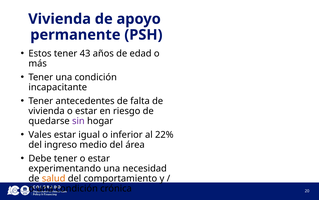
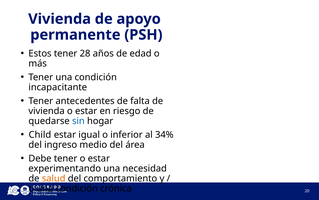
43: 43 -> 28 (85, 53)
sin colour: purple -> blue (78, 121)
Vales: Vales -> Child (40, 134)
22%: 22% -> 34% (164, 134)
